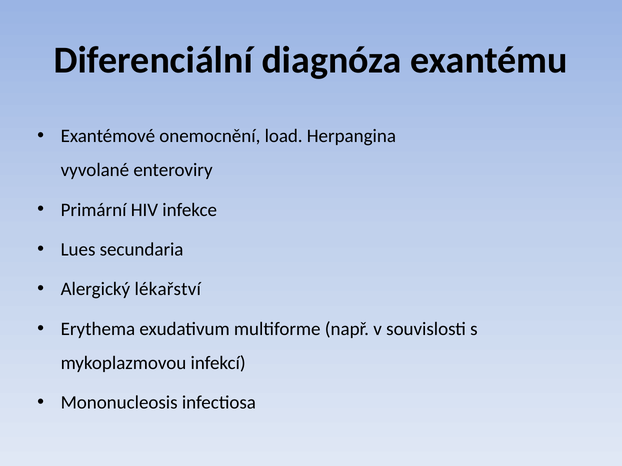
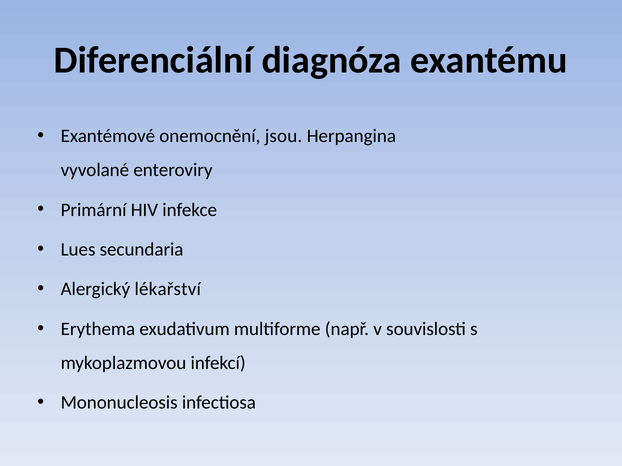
load: load -> jsou (284, 136)
